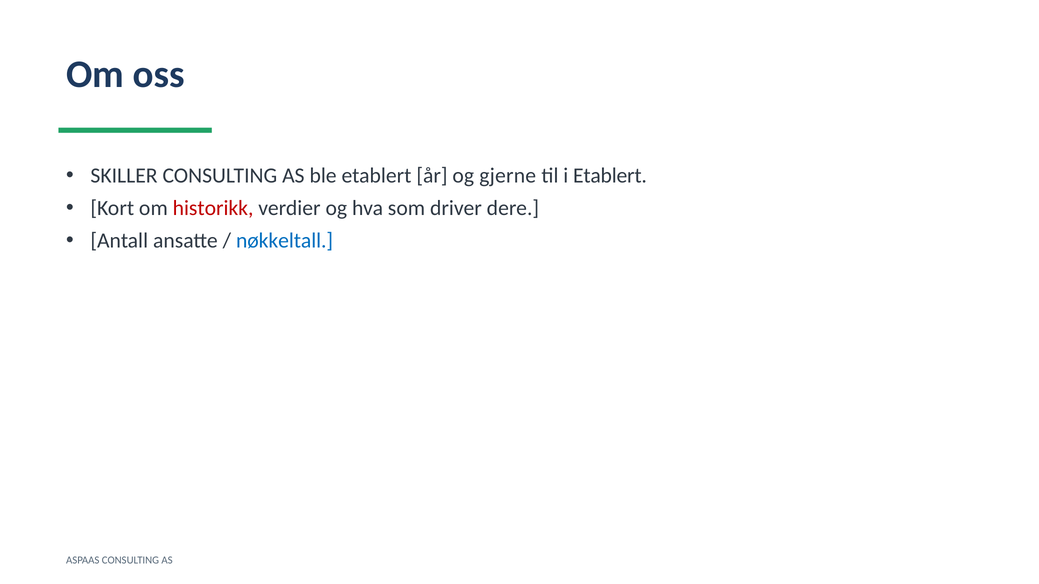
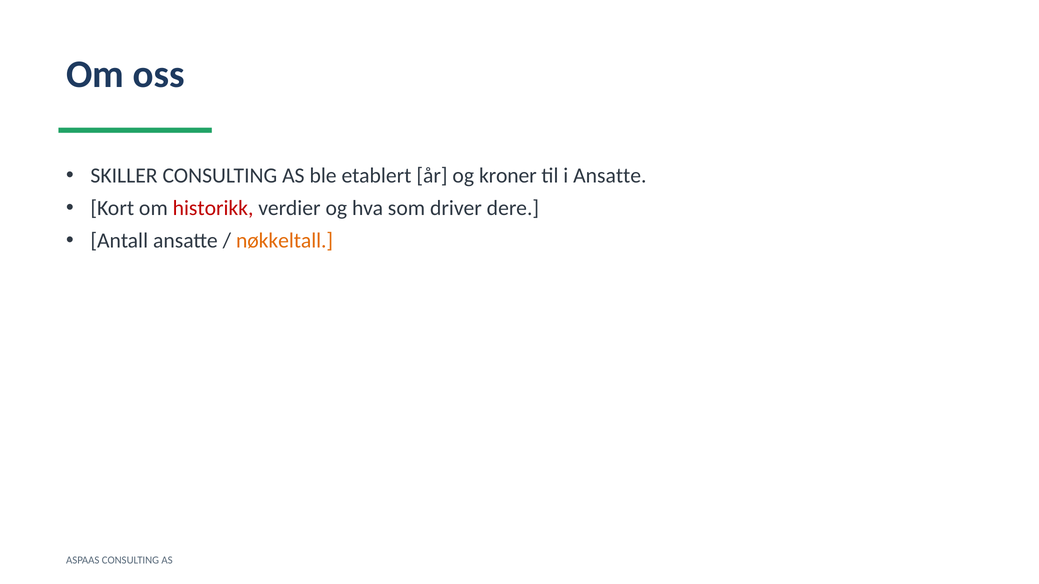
gjerne: gjerne -> kroner (508, 176)
i Etablert: Etablert -> Ansatte (610, 176)
nøkkeltall colour: blue -> orange (285, 241)
